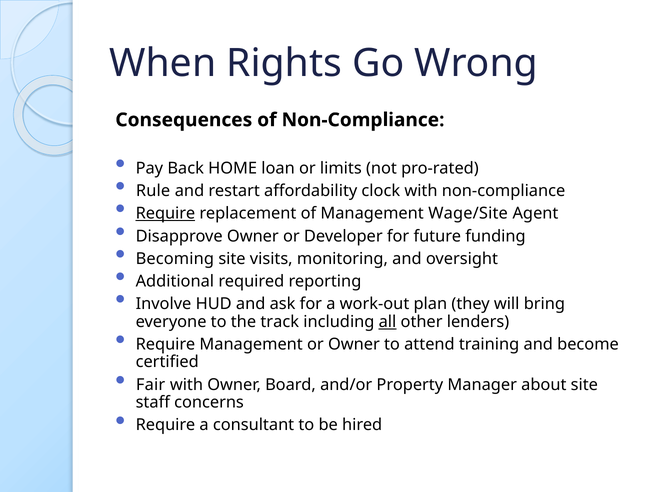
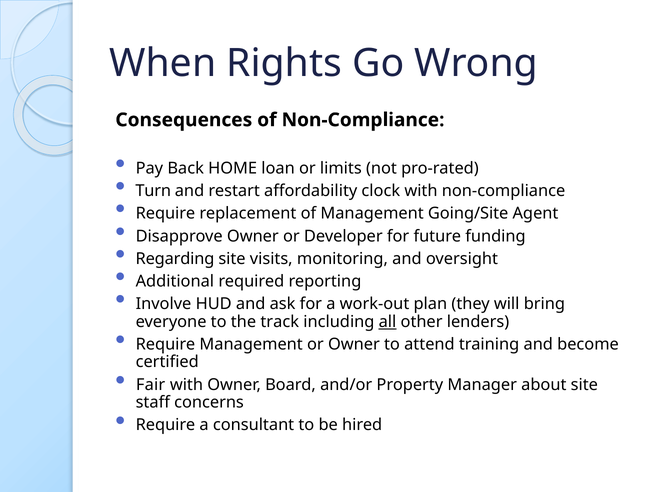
Rule: Rule -> Turn (153, 191)
Require underline: present -> none (165, 213)
Wage/Site: Wage/Site -> Going/Site (468, 213)
Becoming: Becoming -> Regarding (175, 259)
